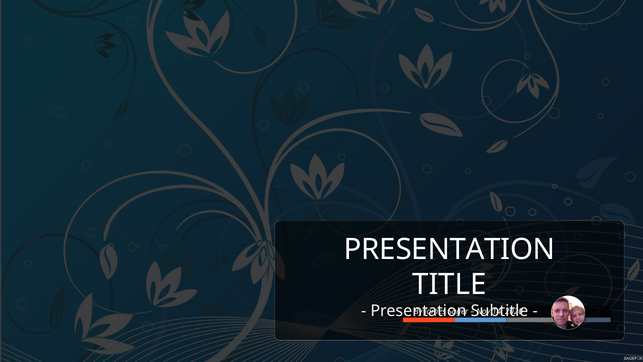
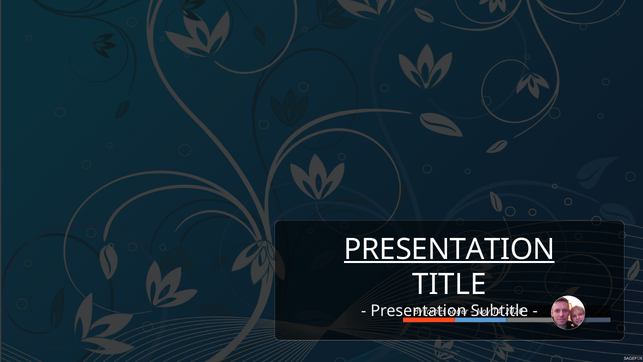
PRESENTATION underline: none -> present (449, 249)
